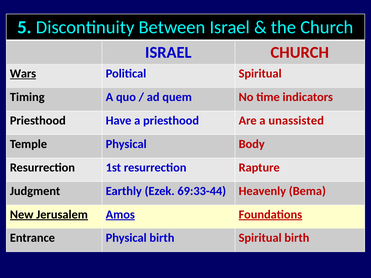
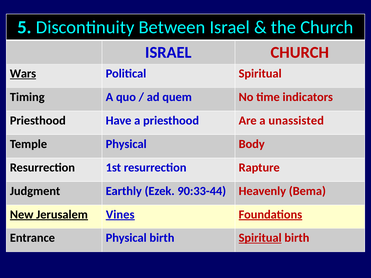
69:33-44: 69:33-44 -> 90:33-44 (202, 191)
Amos: Amos -> Vines (120, 215)
Spiritual underline: none -> present (260, 238)
